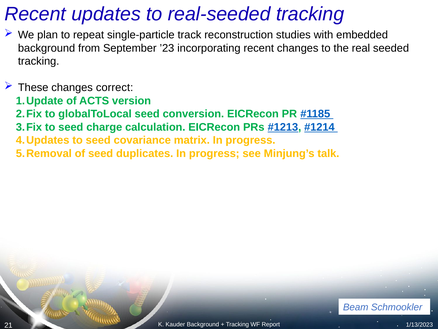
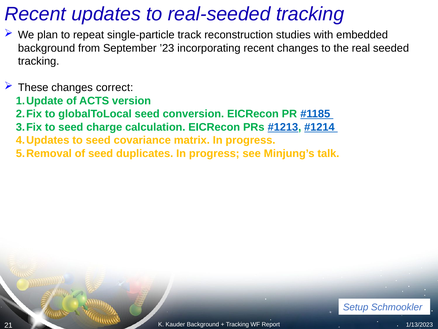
Beam: Beam -> Setup (356, 307)
